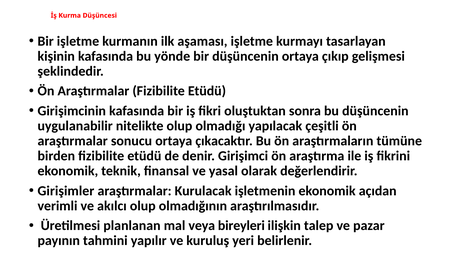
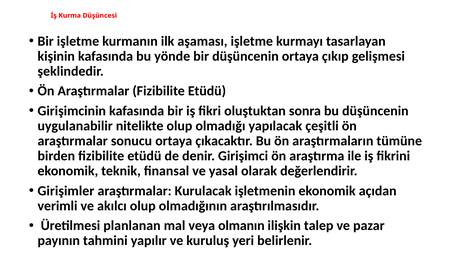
bireyleri: bireyleri -> olmanın (241, 225)
